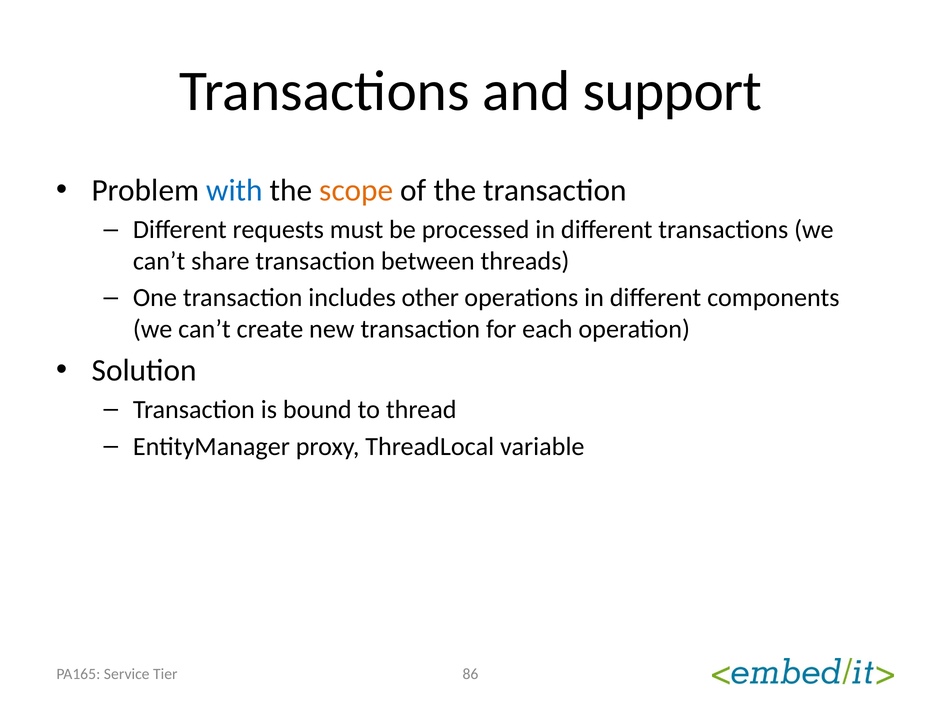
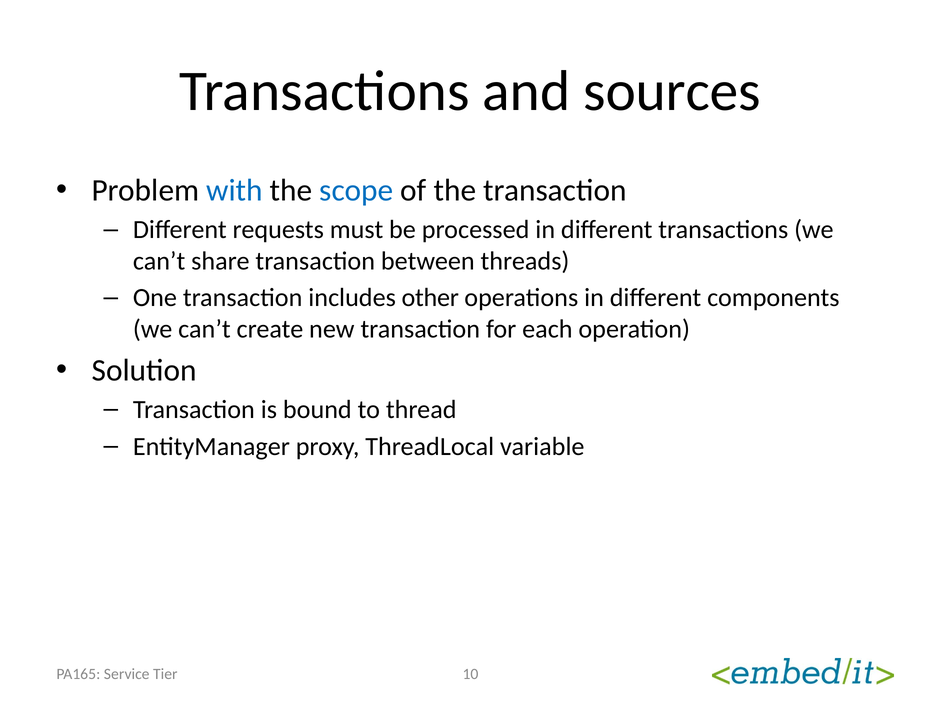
support: support -> sources (672, 91)
scope colour: orange -> blue (356, 190)
86: 86 -> 10 (470, 674)
